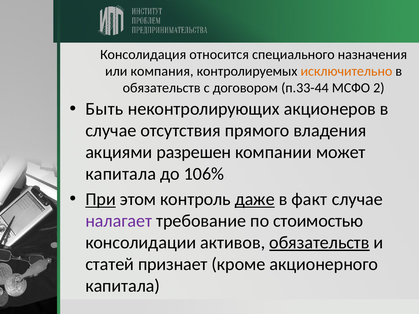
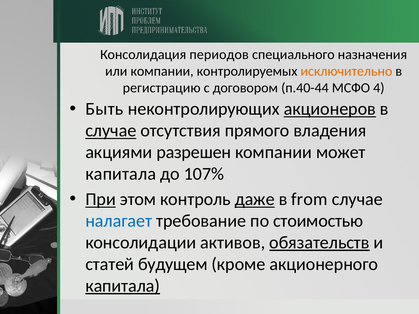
относится: относится -> периодов (219, 55)
или компания: компания -> компании (162, 71)
обязательств: обязательств -> регистрацию (162, 88)
п.33-44: п.33-44 -> п.40-44 (305, 88)
2: 2 -> 4 (379, 88)
акционеров underline: none -> present (330, 109)
случае underline: none -> present (111, 131)
106%: 106% -> 107% (204, 174)
факт: факт -> from (309, 199)
налагает colour: purple -> blue (119, 221)
признает: признает -> будущем (173, 264)
капитала underline: none -> present (123, 286)
